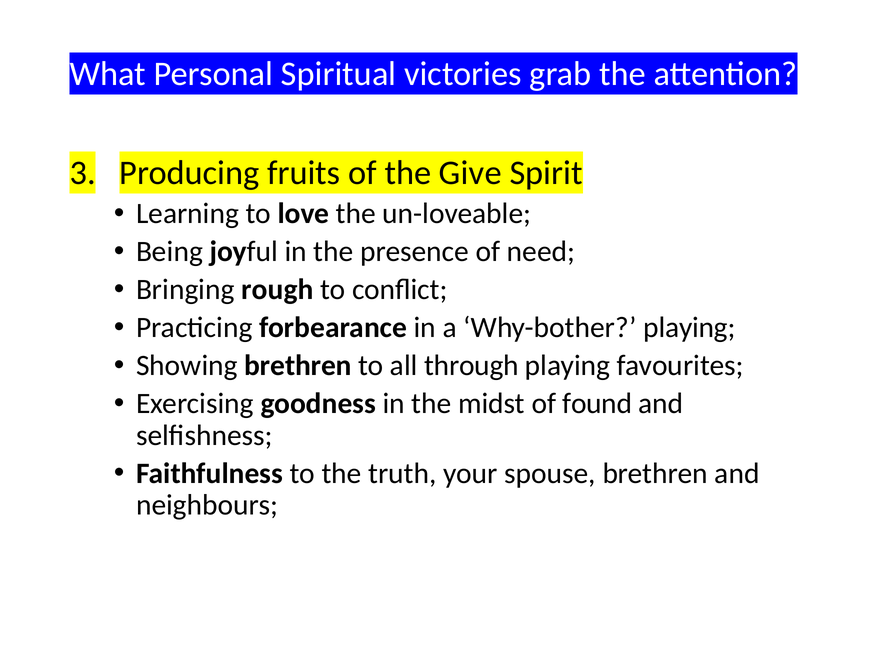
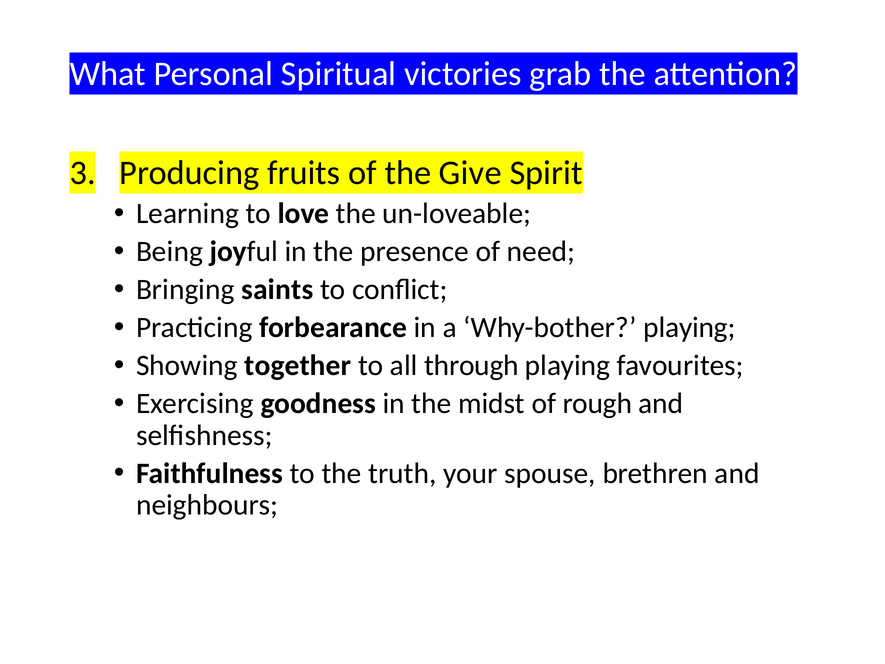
rough: rough -> saints (277, 289)
Showing brethren: brethren -> together (298, 365)
found: found -> rough (597, 403)
